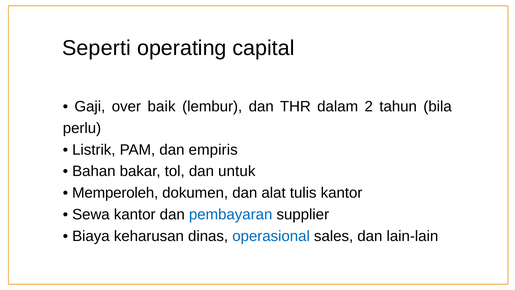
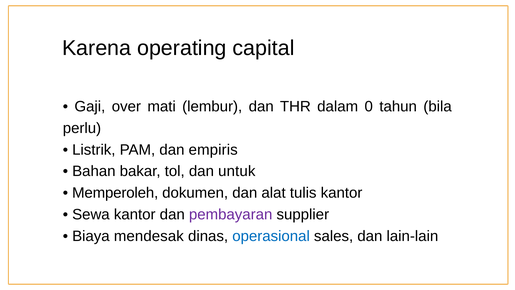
Seperti: Seperti -> Karena (97, 48)
baik: baik -> mati (162, 106)
2: 2 -> 0 (369, 106)
pembayaran colour: blue -> purple (231, 214)
keharusan: keharusan -> mendesak (149, 236)
